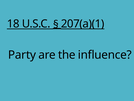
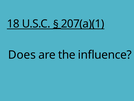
Party: Party -> Does (22, 55)
